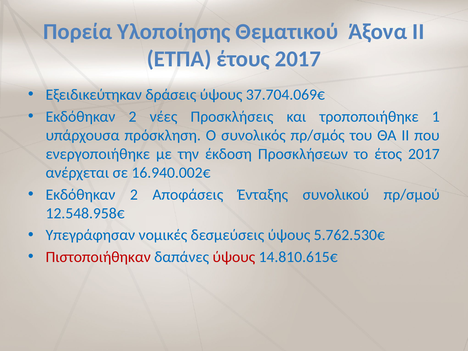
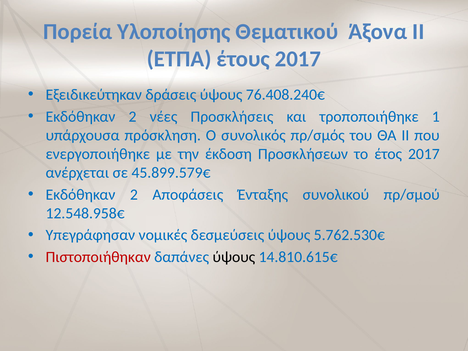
37.704.069€: 37.704.069€ -> 76.408.240€ (285, 95)
16.940.002€: 16.940.002€ -> 45.899.579€ (171, 173)
ύψους colour: red -> black (234, 257)
